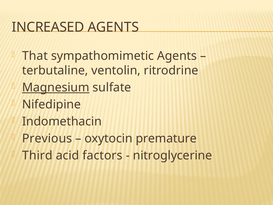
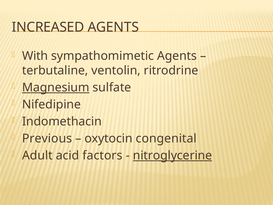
That: That -> With (35, 56)
premature: premature -> congenital (166, 138)
Third: Third -> Adult (37, 155)
nitroglycerine underline: none -> present (173, 155)
